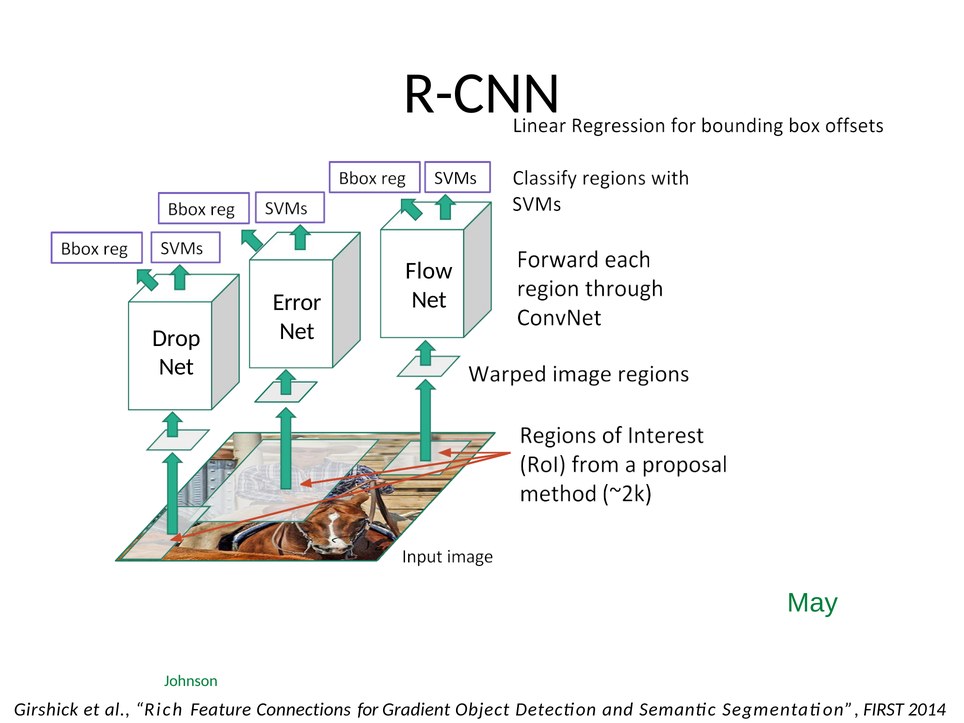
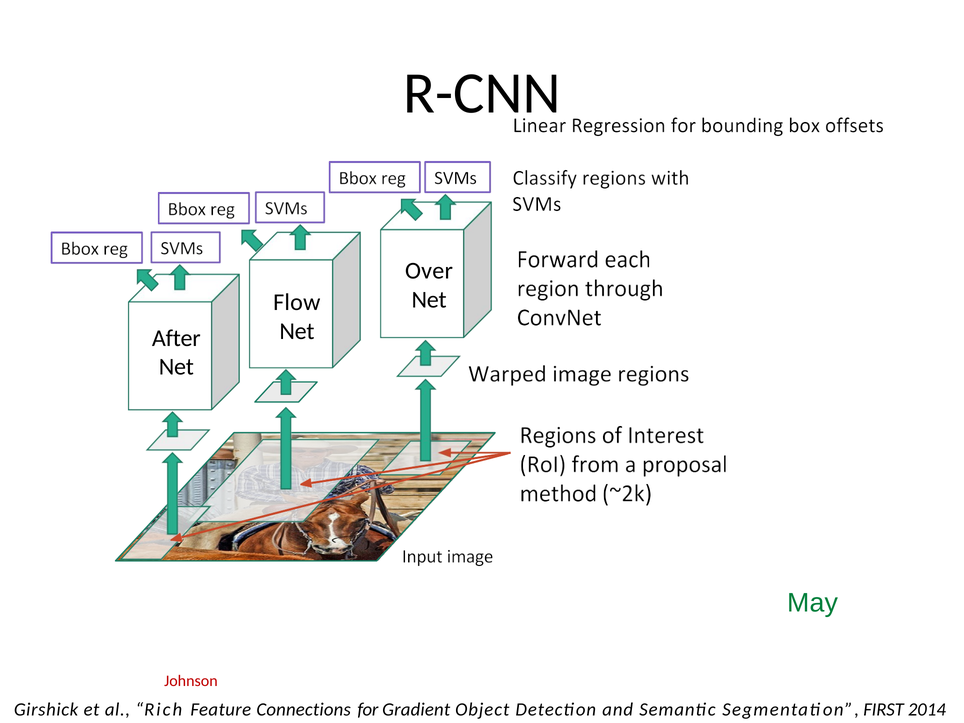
Flow: Flow -> Over (429, 271)
Error: Error -> Flow (297, 302)
Drop: Drop -> After (176, 338)
Johnson colour: green -> red (191, 681)
